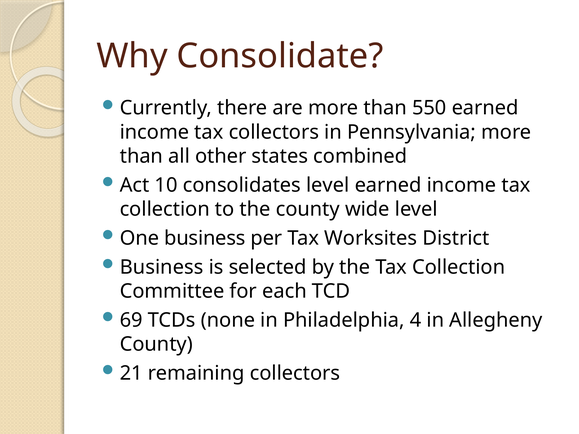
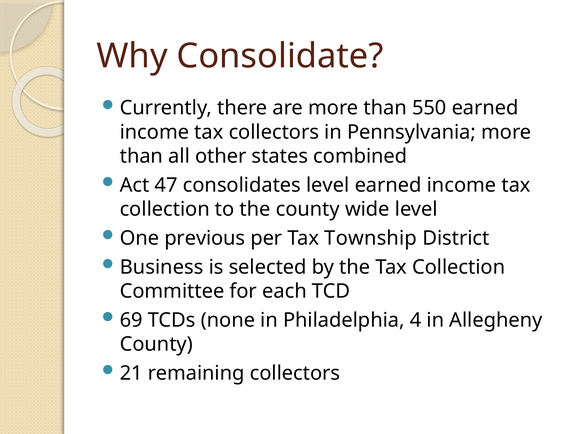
10: 10 -> 47 (166, 185)
One business: business -> previous (205, 238)
Worksites: Worksites -> Township (371, 238)
